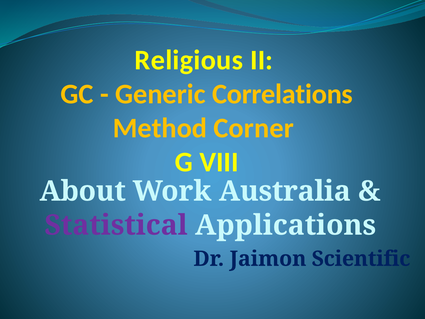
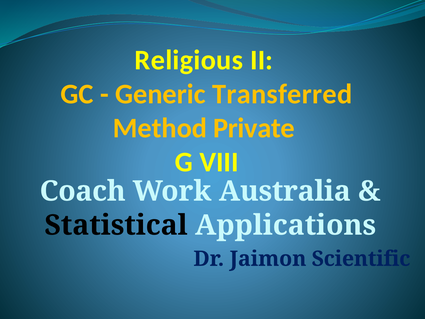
Correlations: Correlations -> Transferred (282, 94)
Corner: Corner -> Private (254, 128)
About: About -> Coach (83, 191)
Statistical colour: purple -> black (116, 225)
